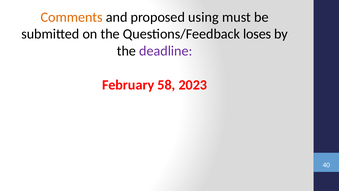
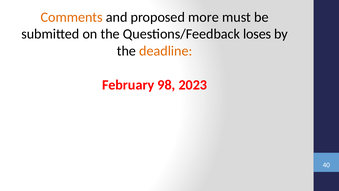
using: using -> more (204, 17)
deadline colour: purple -> orange (166, 51)
58: 58 -> 98 (166, 85)
